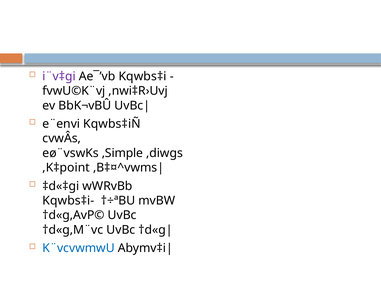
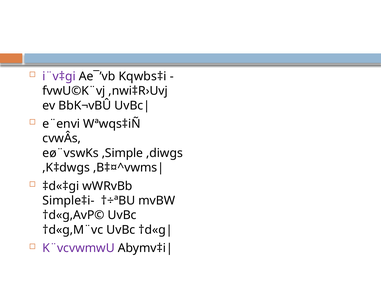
Kqwbs‡iÑ: Kqwbs‡iÑ -> Wªwqs‡iÑ (112, 124)
,K‡point: ,K‡point -> ,K‡dwgs (66, 168)
Kqwbs‡i-: Kqwbs‡i- -> Simple‡i- (68, 200)
K¨vcvwmwU colour: blue -> purple (79, 248)
